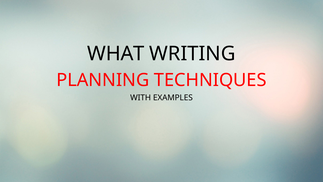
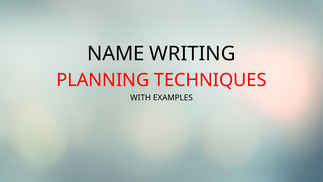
WHAT: WHAT -> NAME (116, 54)
